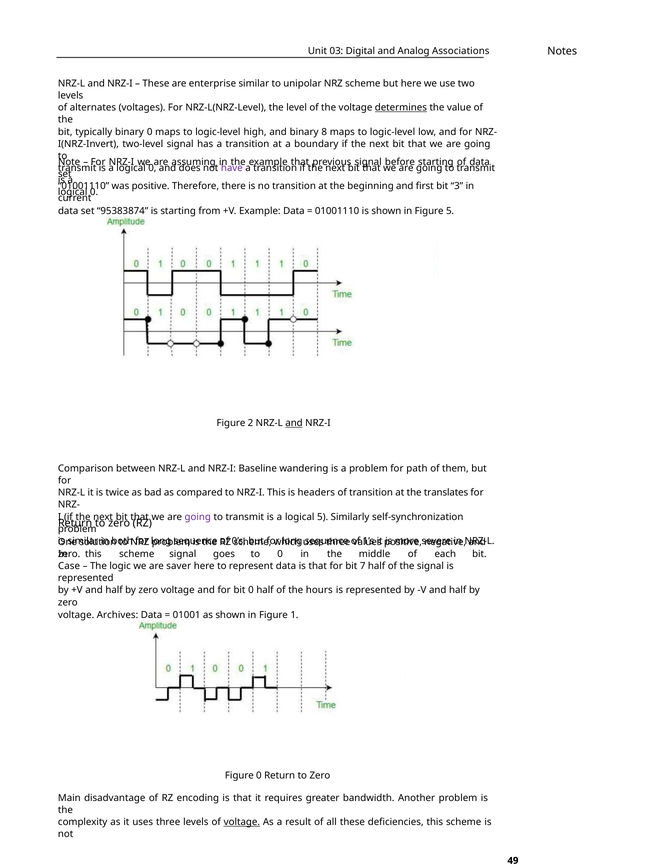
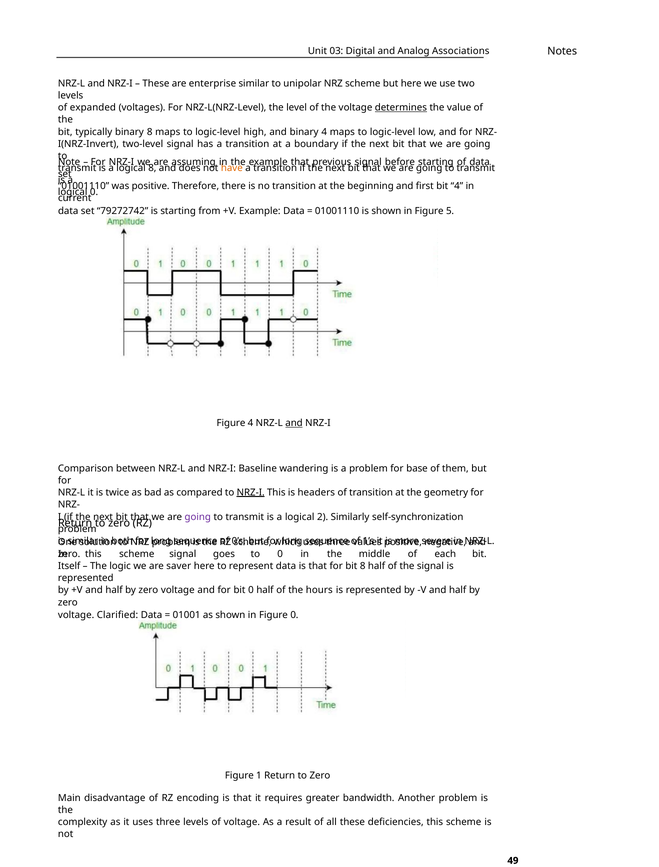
alternates: alternates -> expanded (93, 108)
binary 0: 0 -> 8 (150, 132)
binary 8: 8 -> 4 (324, 132)
0: 0 -> 8 (152, 168)
have colour: purple -> orange (232, 168)
bit 3: 3 -> 4 (457, 186)
95383874: 95383874 -> 79272742 (123, 211)
Figure 2: 2 -> 4 (251, 424)
path: path -> base (417, 469)
NRZ-I underline: none -> present (251, 493)
translates: translates -> geometry (446, 493)
logical 5: 5 -> 2 (323, 517)
Case: Case -> Itself (69, 567)
bit 7: 7 -> 8 (363, 567)
Archives: Archives -> Clarified (118, 616)
Figure 1: 1 -> 0 (294, 616)
Figure 0: 0 -> 1 (259, 776)
voltage underline: present -> none (242, 823)
